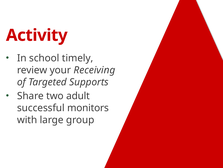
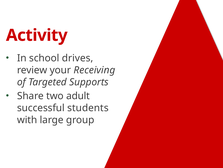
timely: timely -> drives (78, 58)
monitors: monitors -> students (88, 108)
